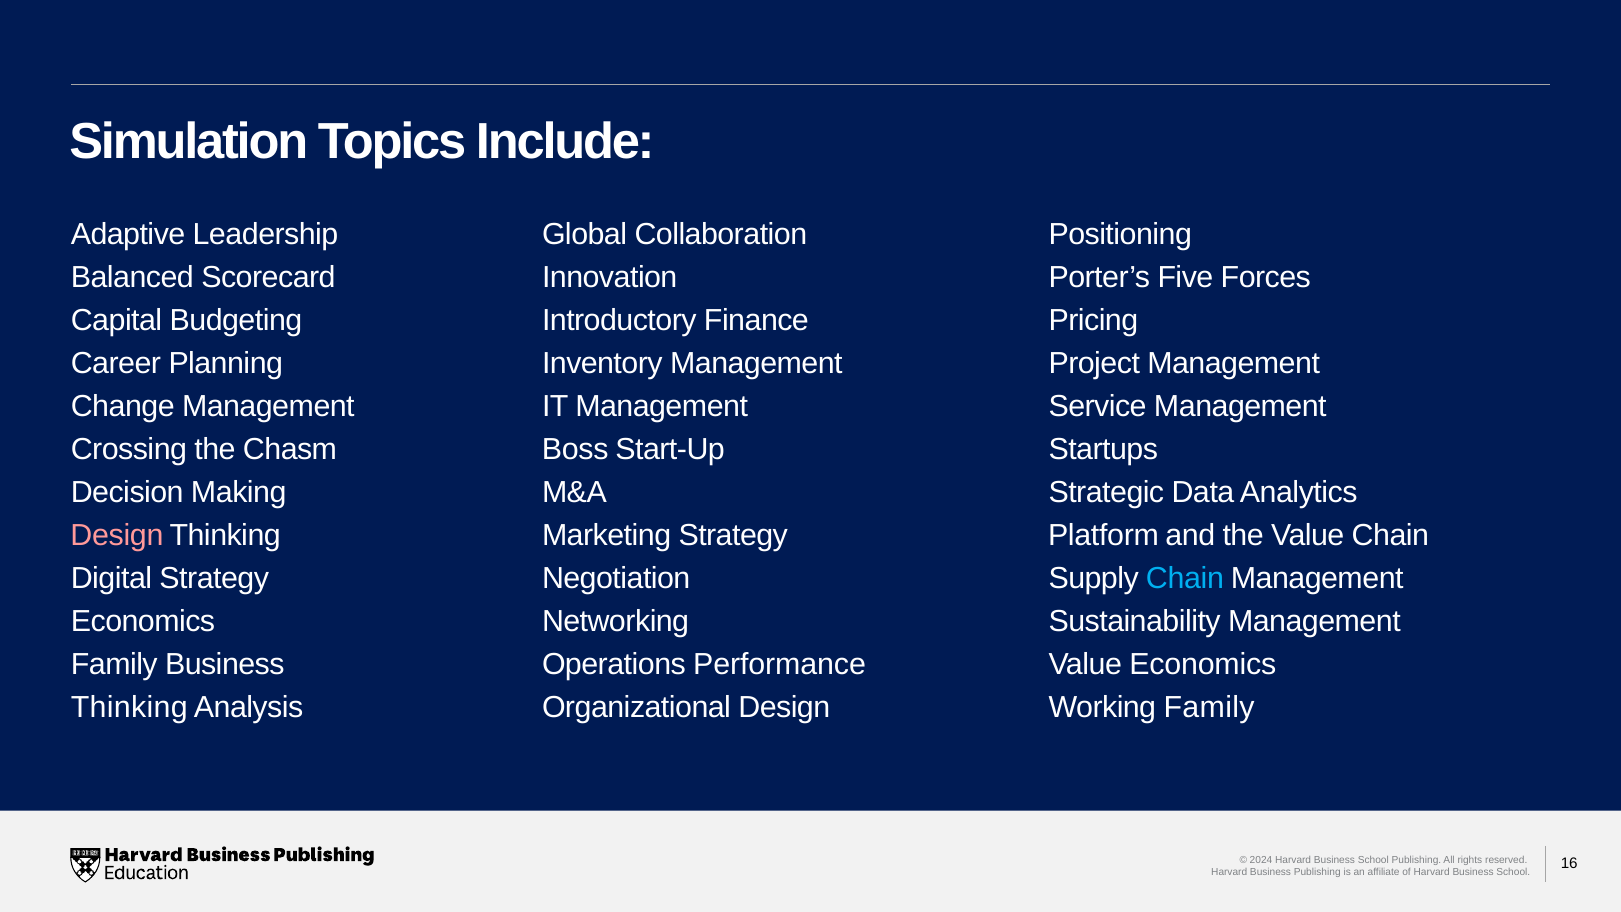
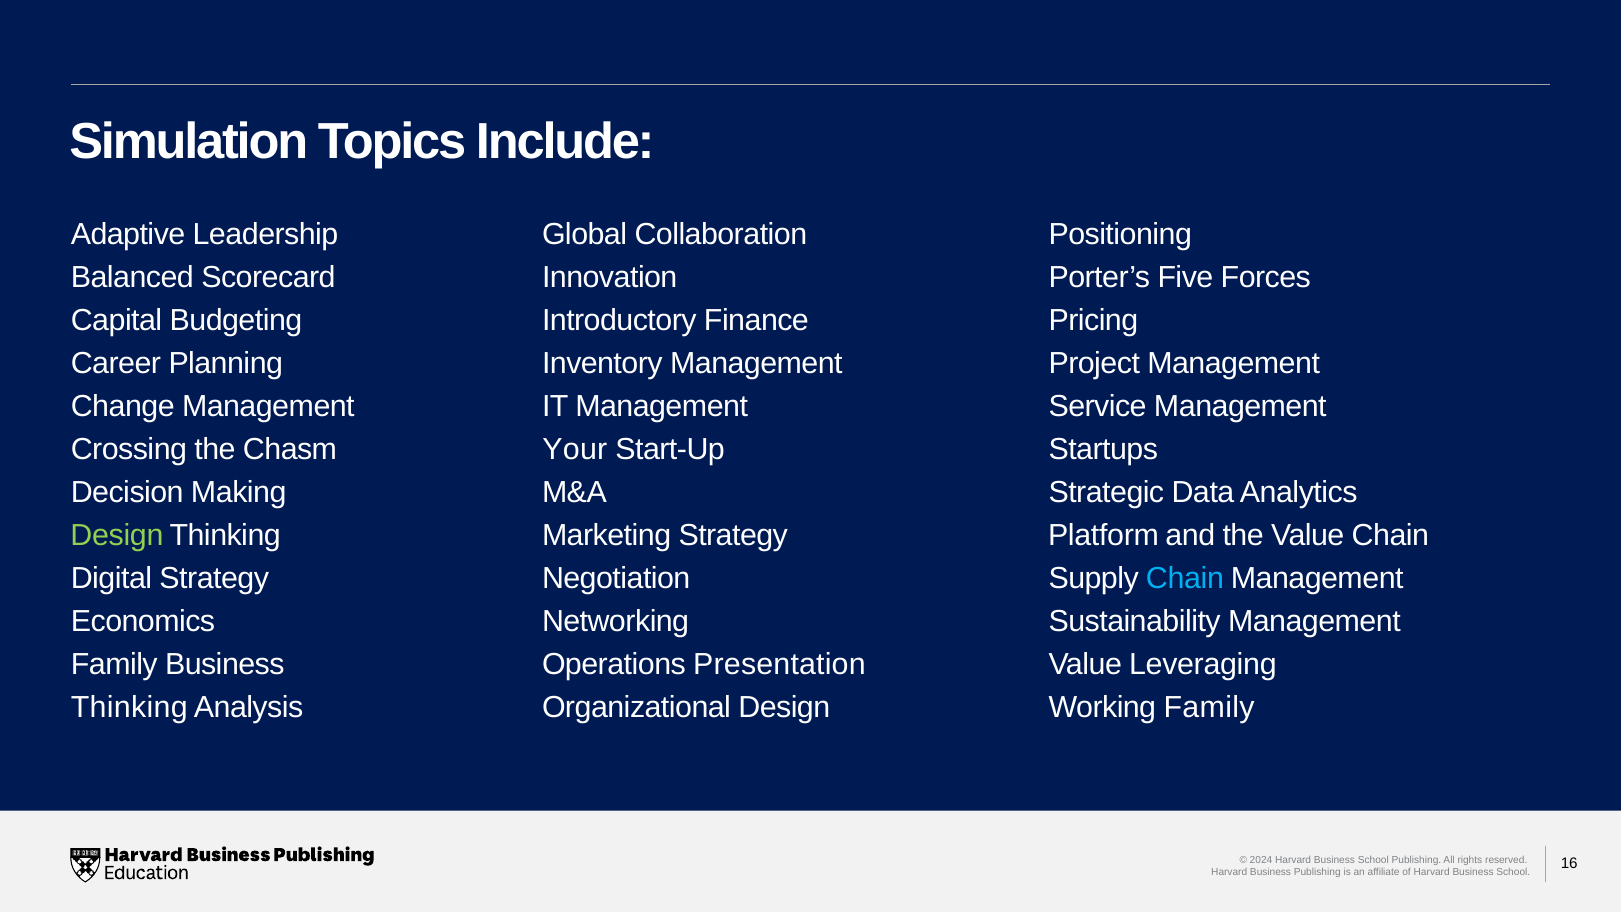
Boss: Boss -> Your (575, 449)
Design colour: pink -> light green (117, 535)
Performance: Performance -> Presentation (779, 664)
Value Economics: Economics -> Leveraging (1203, 664)
